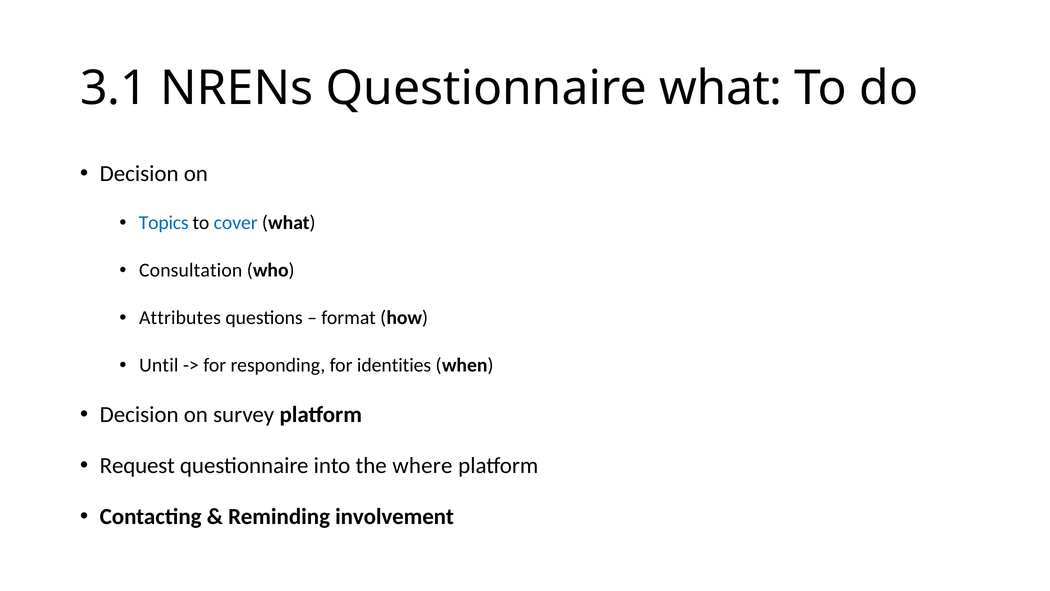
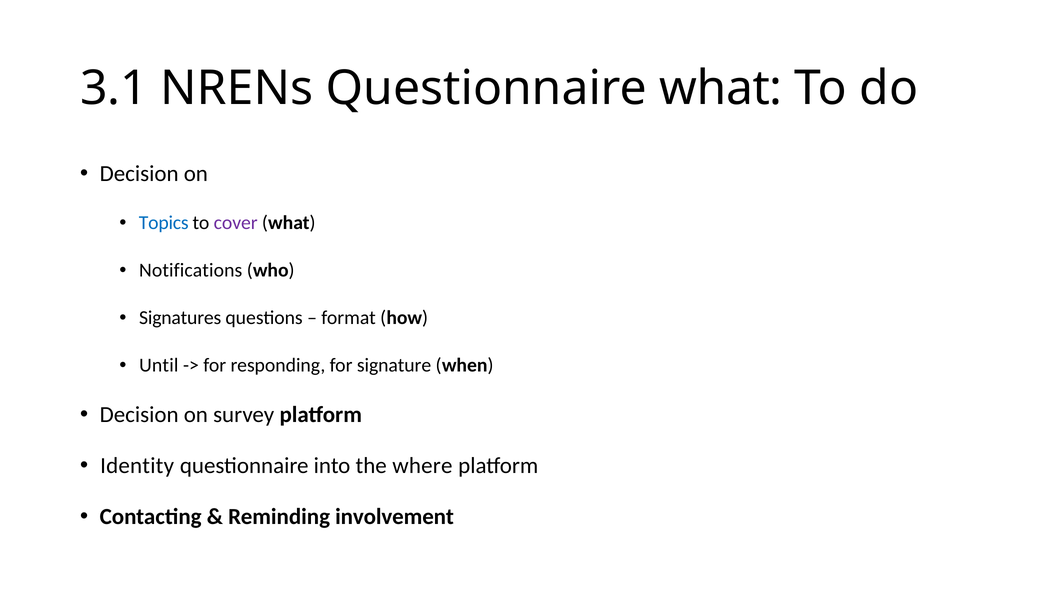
cover colour: blue -> purple (236, 223)
Consultation: Consultation -> Notifications (191, 270)
Attributes: Attributes -> Signatures (180, 318)
identities: identities -> signature (394, 365)
Request: Request -> Identity (137, 465)
